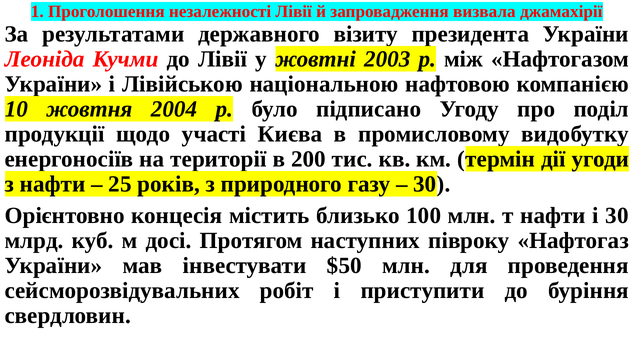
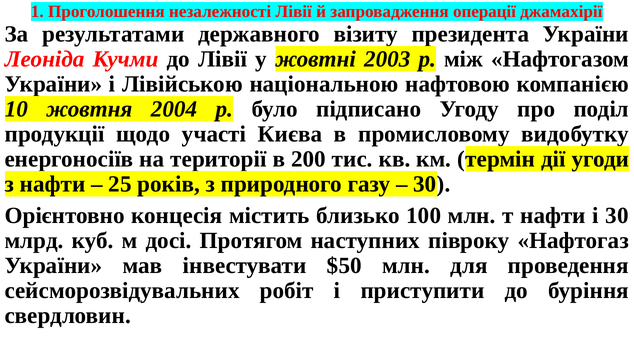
визвала: визвала -> операції (484, 12)
